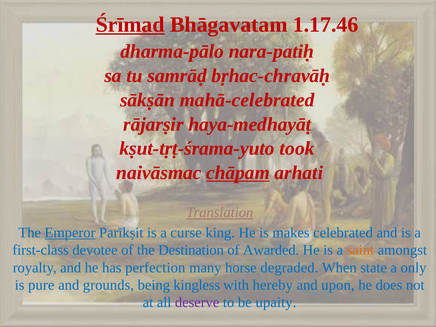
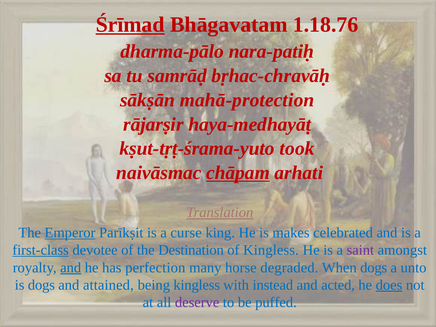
1.17.46: 1.17.46 -> 1.18.76 (326, 24)
mahā-celebrated: mahā-celebrated -> mahā-protection (247, 100)
first-class underline: none -> present (41, 250)
of Awarded: Awarded -> Kingless (271, 250)
saint colour: orange -> purple (360, 250)
and underline: none -> present (71, 268)
When state: state -> dogs (374, 268)
only: only -> unto (414, 268)
is pure: pure -> dogs (41, 285)
grounds: grounds -> attained (108, 285)
hereby: hereby -> instead (273, 285)
upon: upon -> acted (338, 285)
does underline: none -> present (389, 285)
upaity: upaity -> puffed (276, 302)
